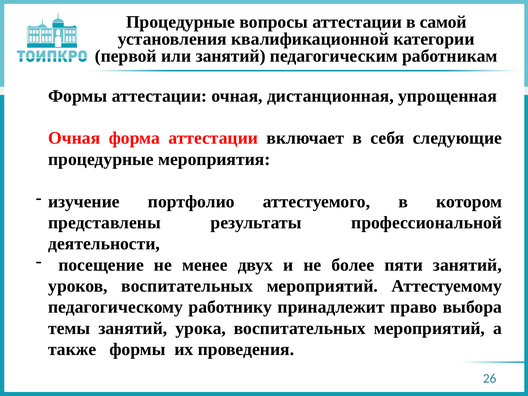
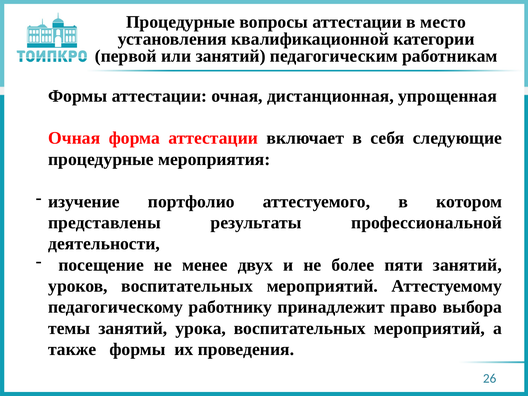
самой: самой -> место (443, 22)
